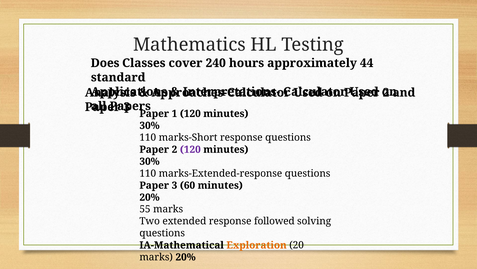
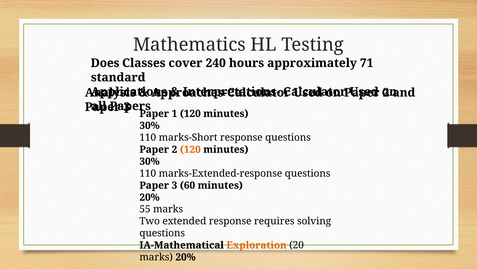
44: 44 -> 71 (367, 63)
120 colour: purple -> orange (190, 149)
followed: followed -> requires (274, 221)
